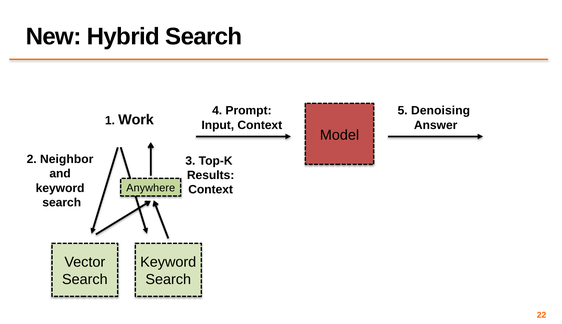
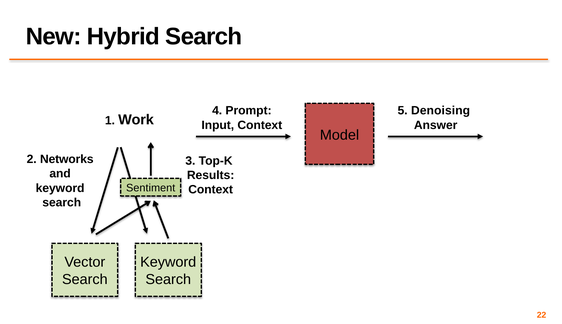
Neighbor: Neighbor -> Networks (67, 159)
Anywhere: Anywhere -> Sentiment (151, 188)
